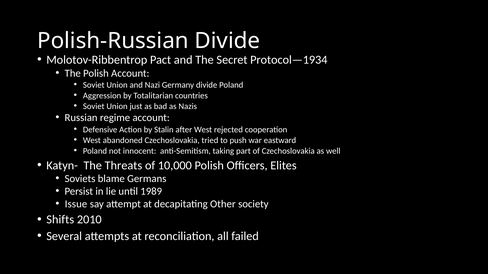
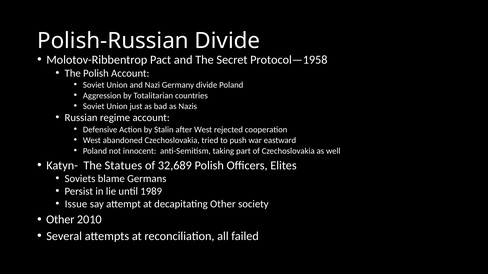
Protocol—1934: Protocol—1934 -> Protocol—1958 (289, 60)
Threats: Threats -> Statues (123, 166)
10,000: 10,000 -> 32,689 (175, 166)
Shifts: Shifts -> Other (60, 220)
